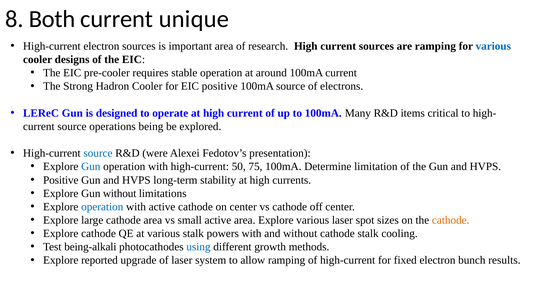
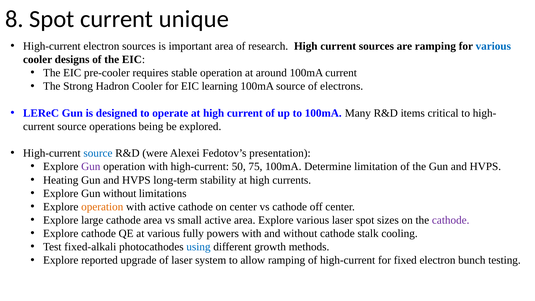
8 Both: Both -> Spot (52, 19)
EIC positive: positive -> learning (220, 86)
Gun colour: blue -> purple (91, 167)
Positive: Positive -> Heating (61, 180)
operation colour: blue -> orange (102, 207)
cathode colour: orange -> purple (451, 220)
various stalk: stalk -> fully (193, 233)
being-alkali: being-alkali -> fixed-alkali (90, 247)
results: results -> testing (504, 260)
